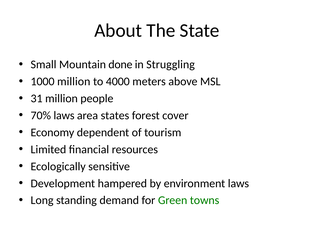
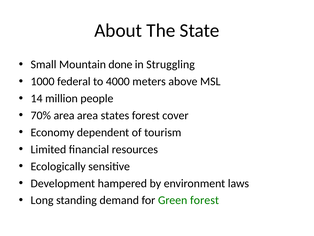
1000 million: million -> federal (74, 81)
31: 31 -> 14 (37, 98)
70% laws: laws -> area (64, 115)
Green towns: towns -> forest (205, 200)
